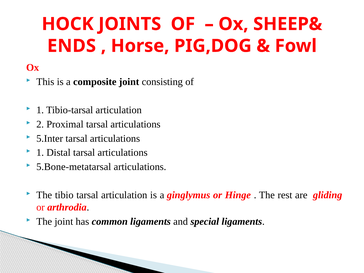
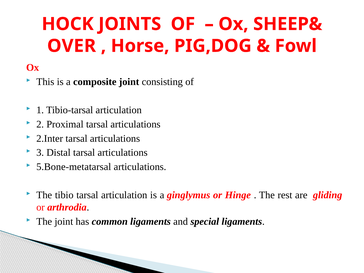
ENDS: ENDS -> OVER (72, 46)
5.Inter: 5.Inter -> 2.Inter (50, 138)
1: 1 -> 3 (40, 153)
